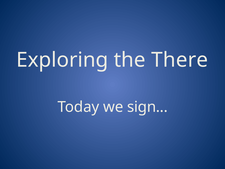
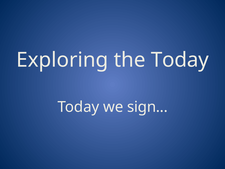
the There: There -> Today (180, 60)
